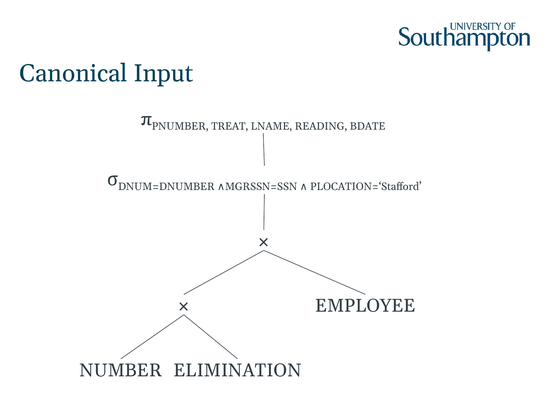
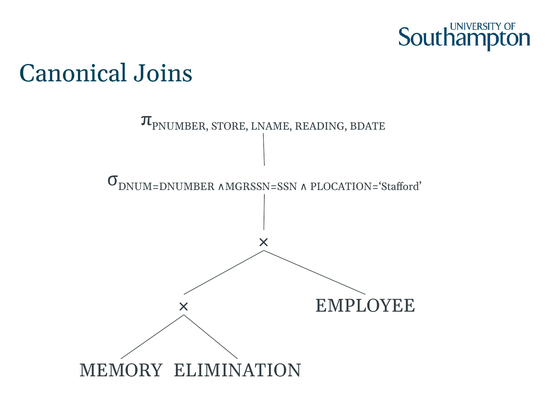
Input: Input -> Joins (163, 74)
TREAT: TREAT -> STORE (230, 126)
NUMBER: NUMBER -> MEMORY (121, 370)
